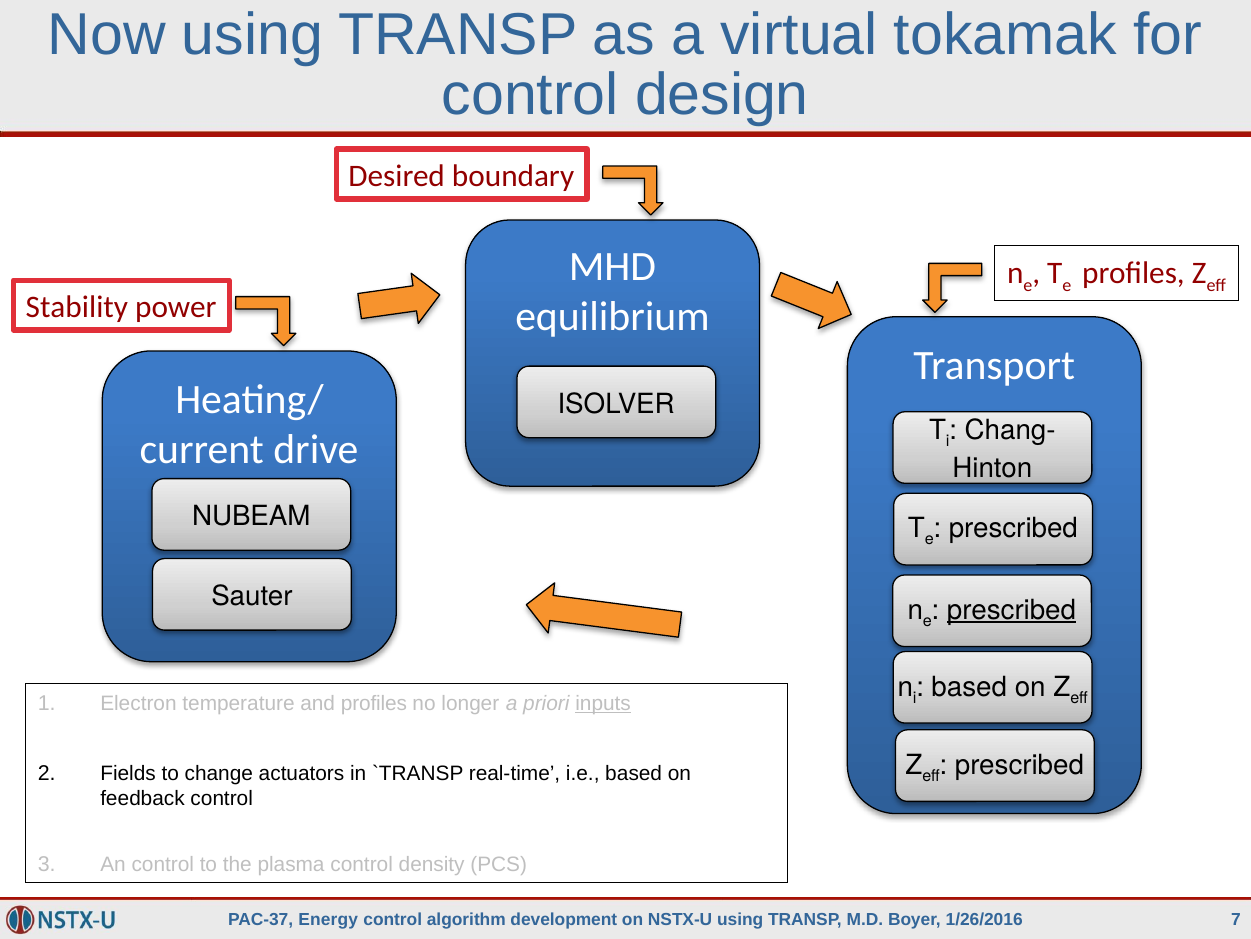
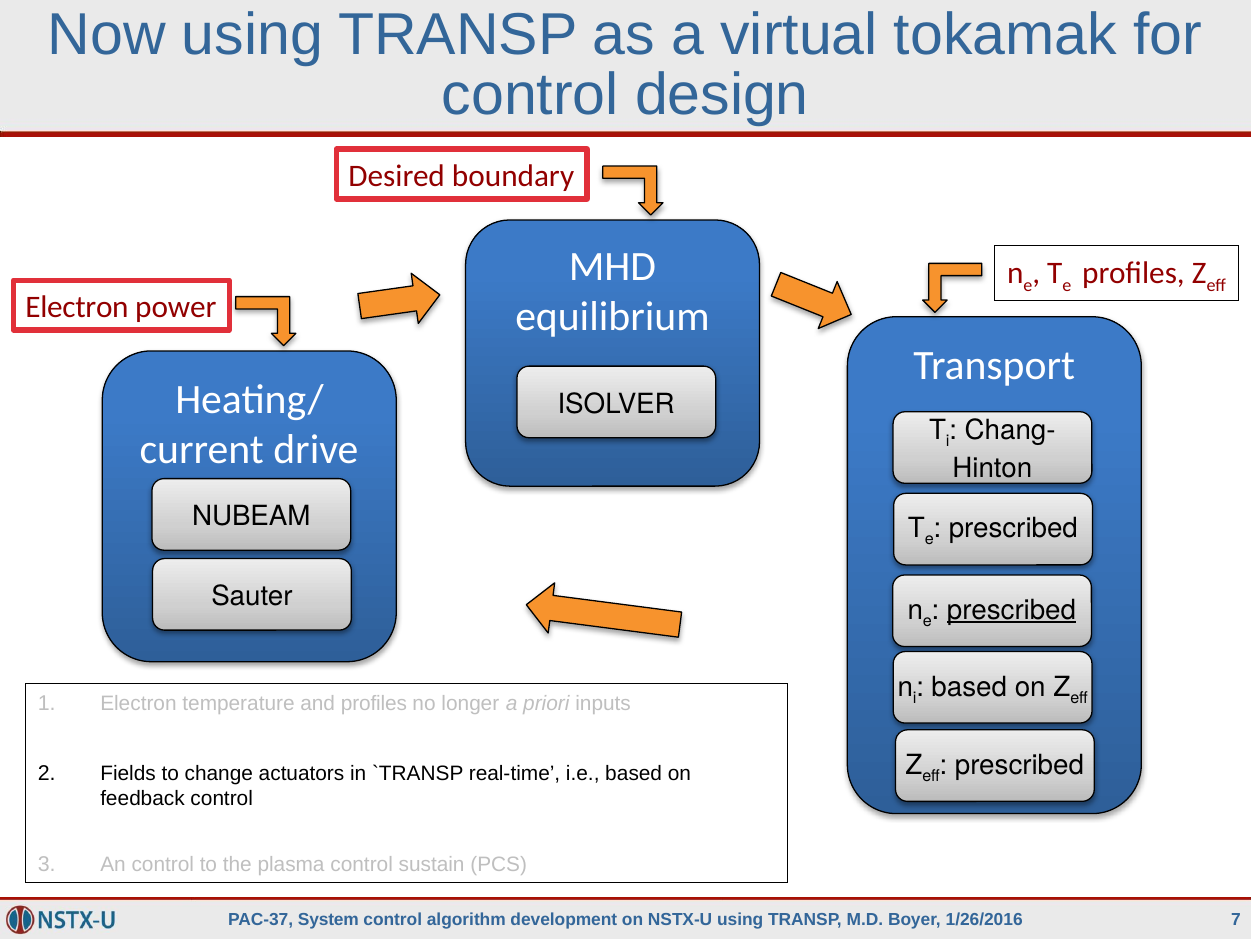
Stability: Stability -> Electron (77, 307)
inputs underline: present -> none (603, 703)
density: density -> sustain (432, 864)
Energy: Energy -> System (328, 919)
